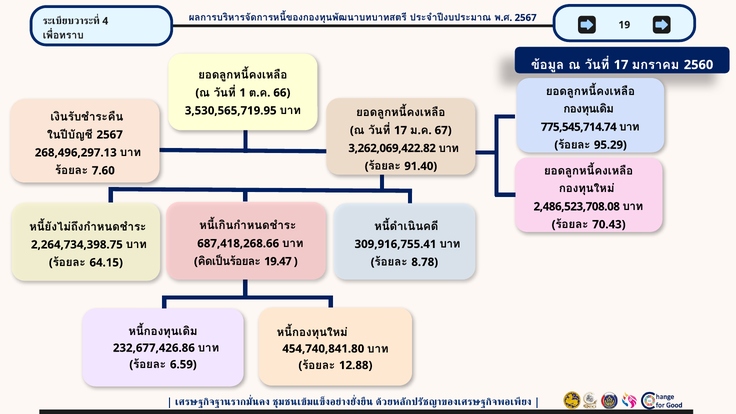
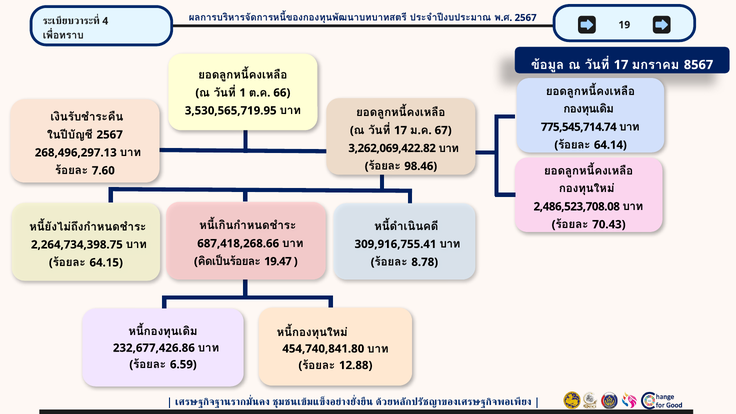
2560: 2560 -> 8567 (699, 65)
95.29: 95.29 -> 64.14 (610, 145)
91.40: 91.40 -> 98.46 (421, 166)
